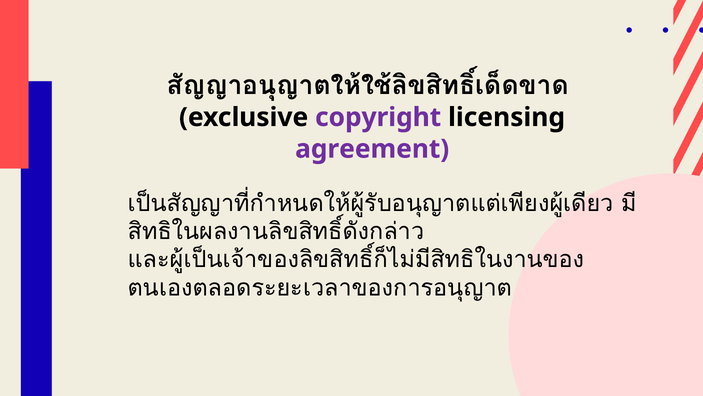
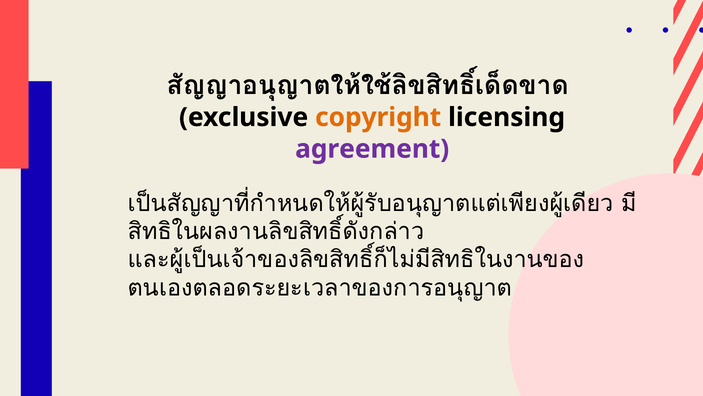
copyright colour: purple -> orange (378, 117)
